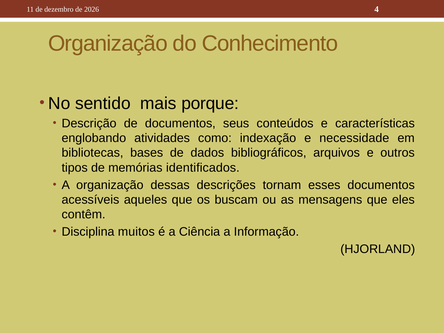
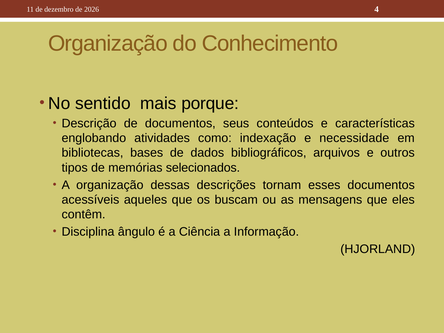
identificados: identificados -> selecionados (203, 168)
muitos: muitos -> ângulo (136, 232)
